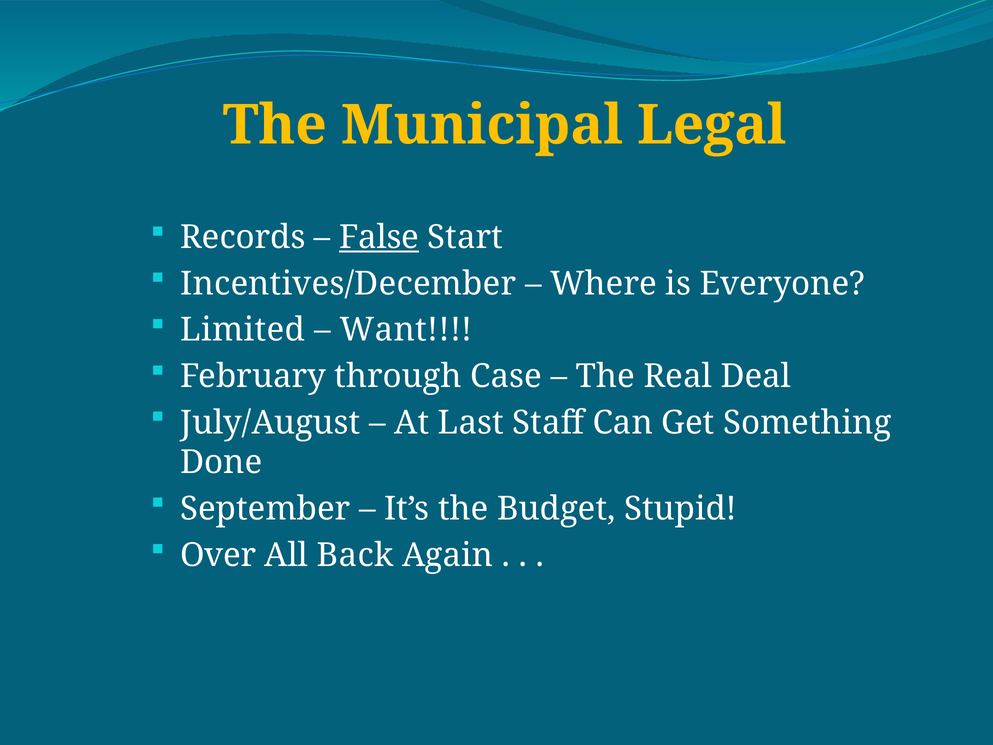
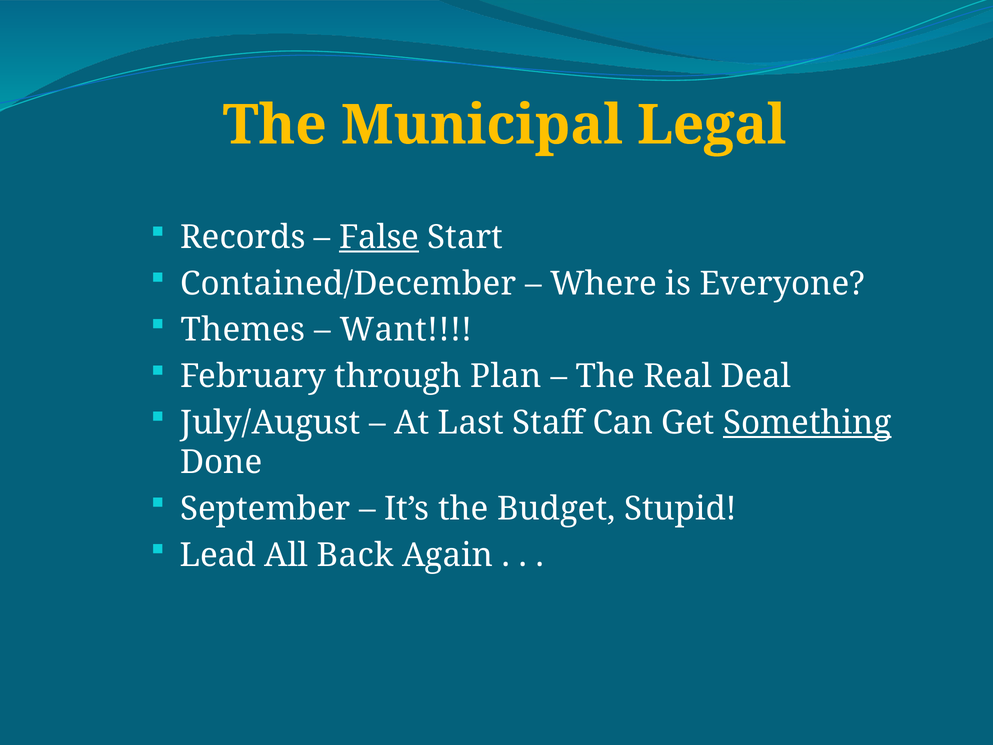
Incentives/December: Incentives/December -> Contained/December (348, 284)
Limited: Limited -> Themes (243, 330)
Case: Case -> Plan (506, 376)
Something underline: none -> present (807, 423)
Over: Over -> Lead (218, 555)
